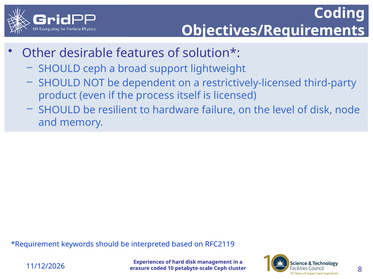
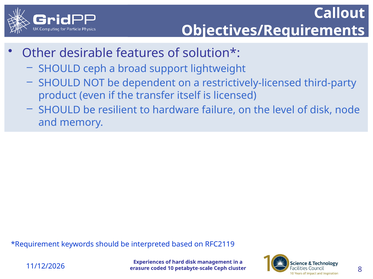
Coding: Coding -> Callout (339, 13)
process: process -> transfer (155, 96)
